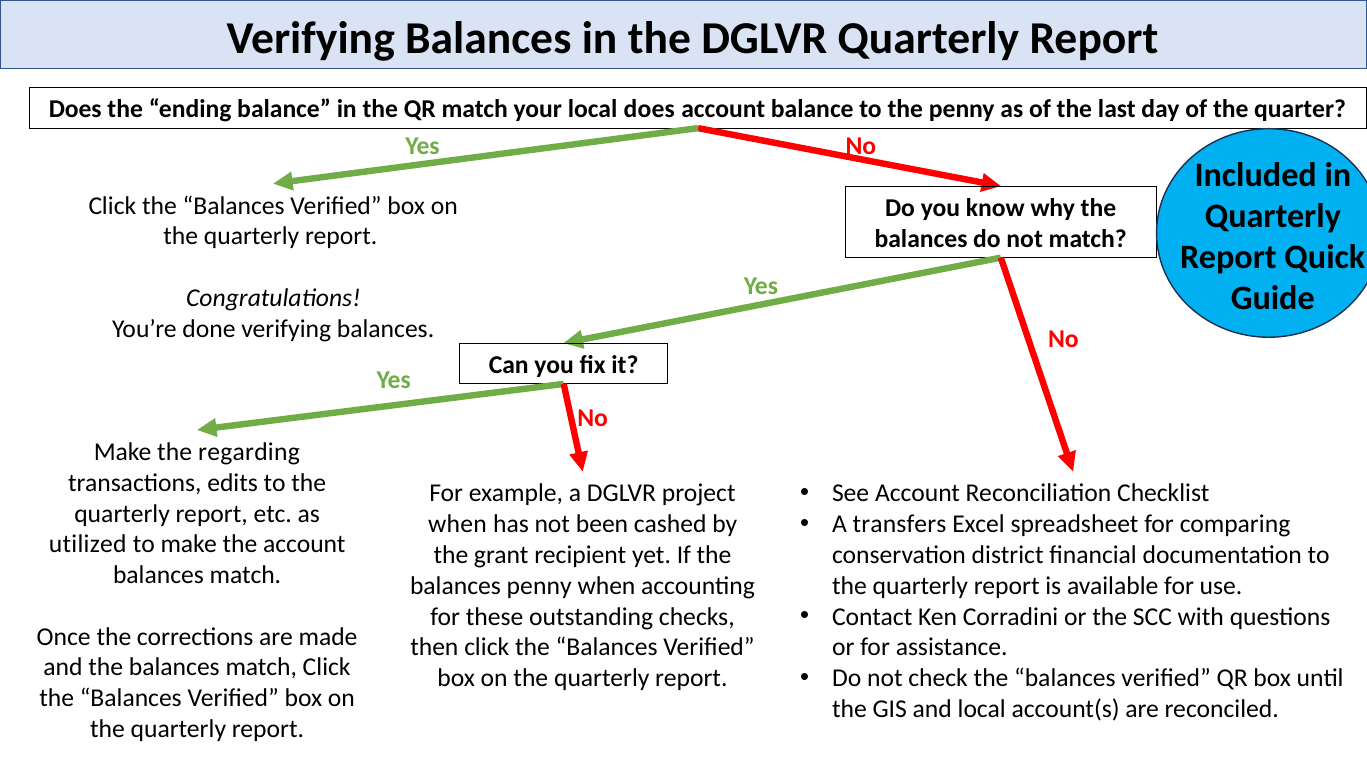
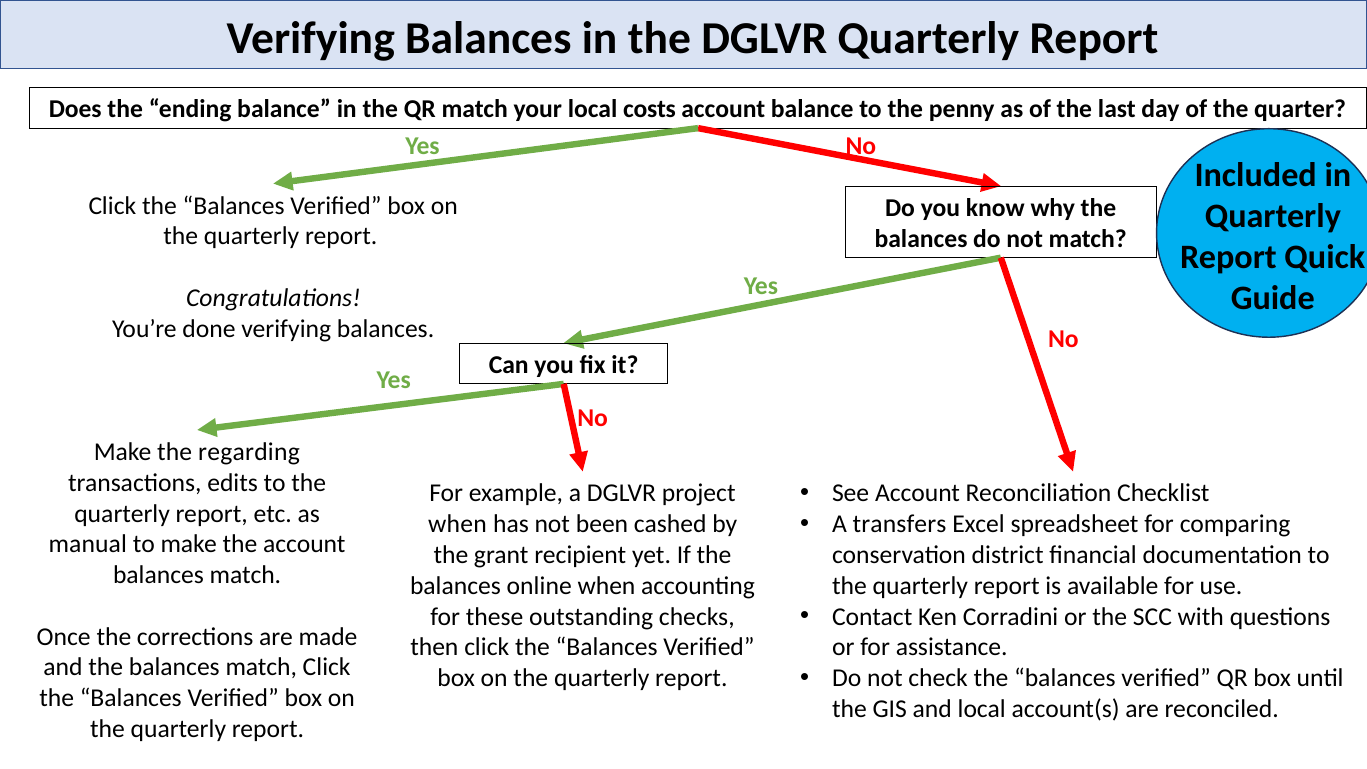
local does: does -> costs (649, 109)
utilized: utilized -> manual (88, 544)
balances penny: penny -> online (539, 586)
